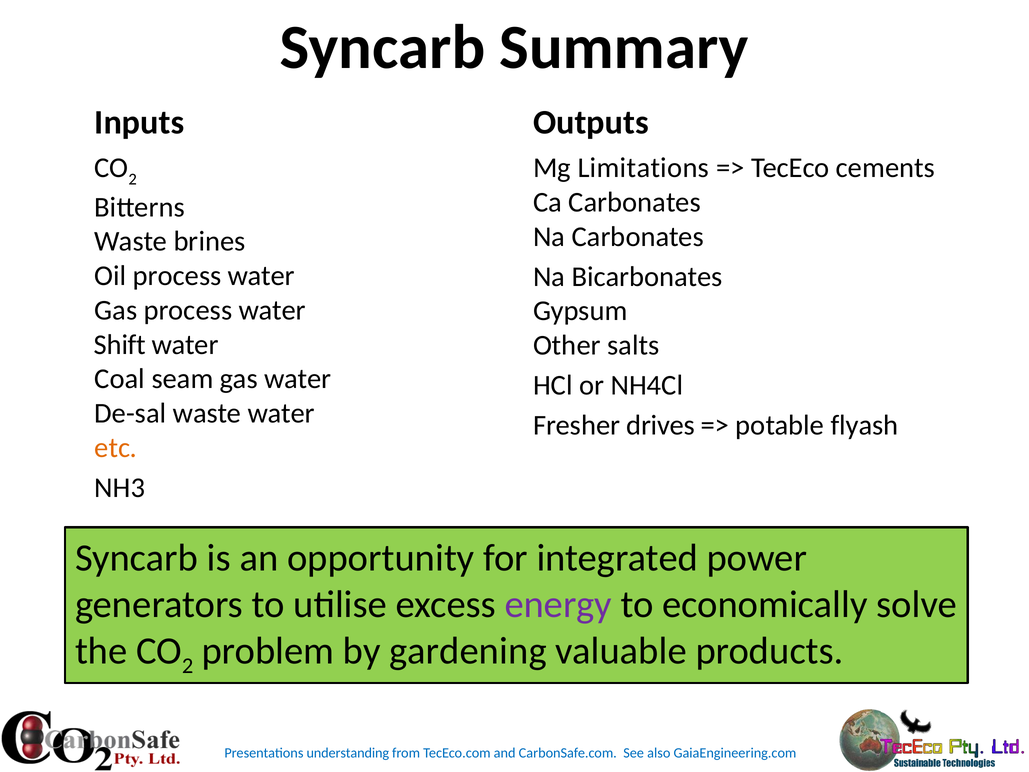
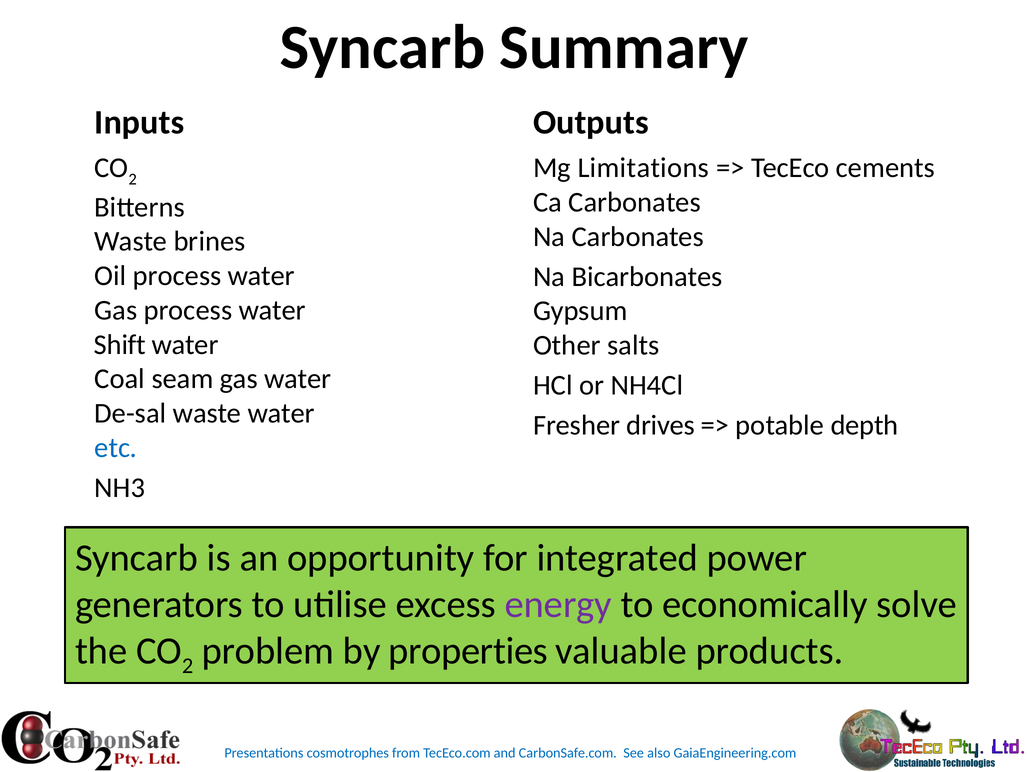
flyash: flyash -> depth (865, 425)
etc colour: orange -> blue (116, 448)
gardening: gardening -> properties (468, 651)
understanding: understanding -> cosmotrophes (348, 753)
